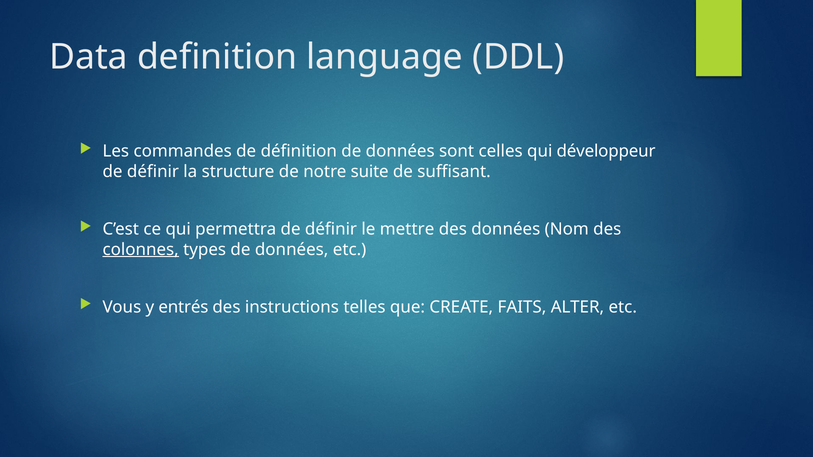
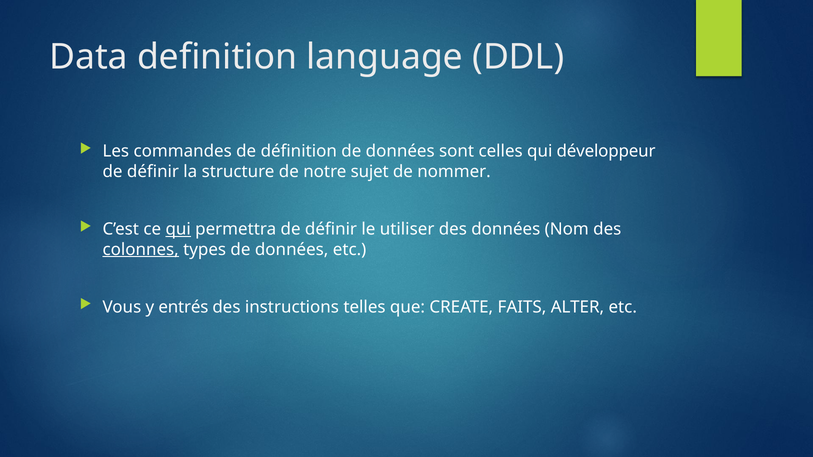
suite: suite -> sujet (370, 172)
suffisant: suffisant -> nommer (454, 172)
qui underline: none -> present (178, 229)
mettre: mettre -> utiliser (407, 229)
